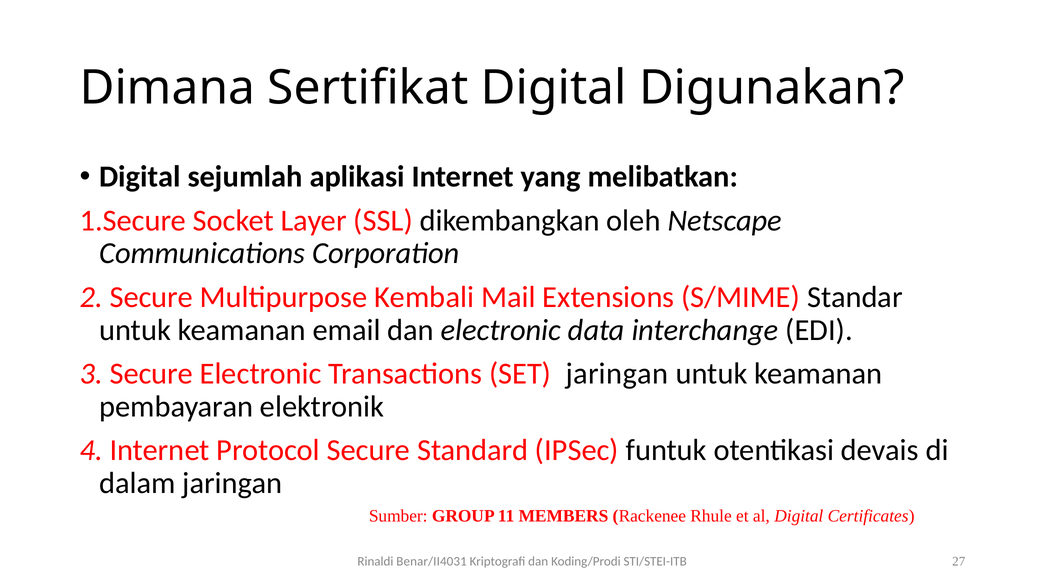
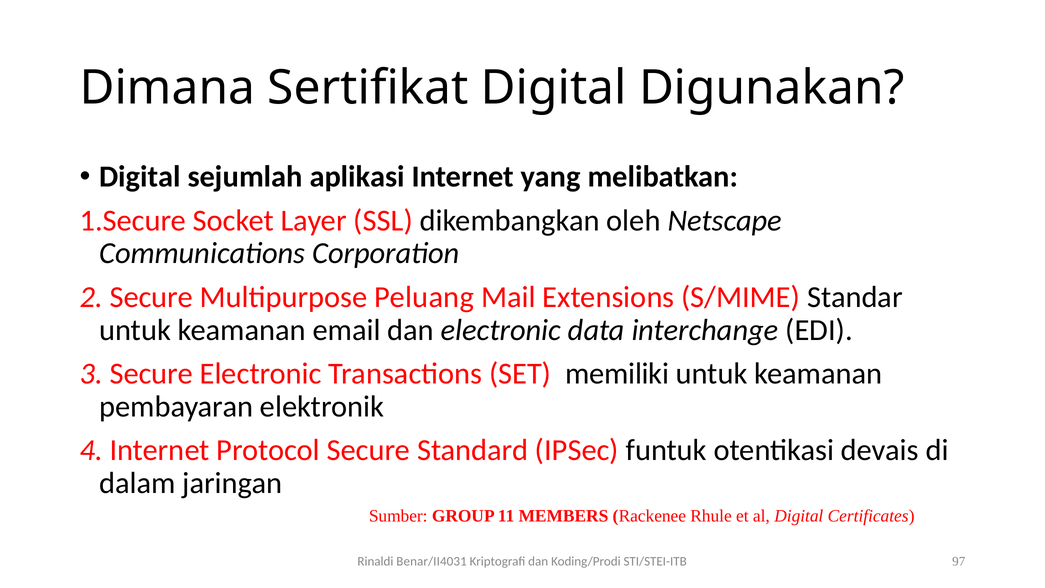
Kembali: Kembali -> Peluang (424, 297)
SET jaringan: jaringan -> memiliki (617, 374)
27: 27 -> 97 (959, 561)
